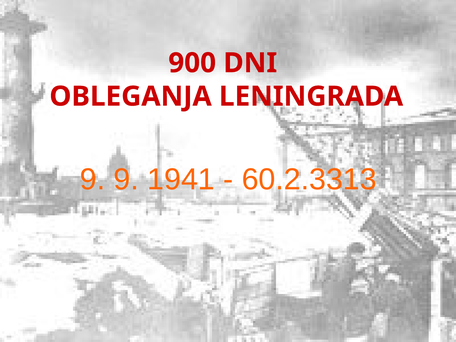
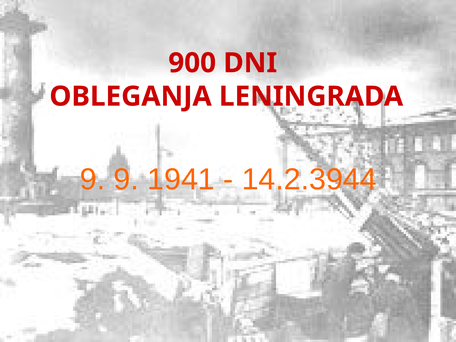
60.2.3313: 60.2.3313 -> 14.2.3944 (309, 179)
